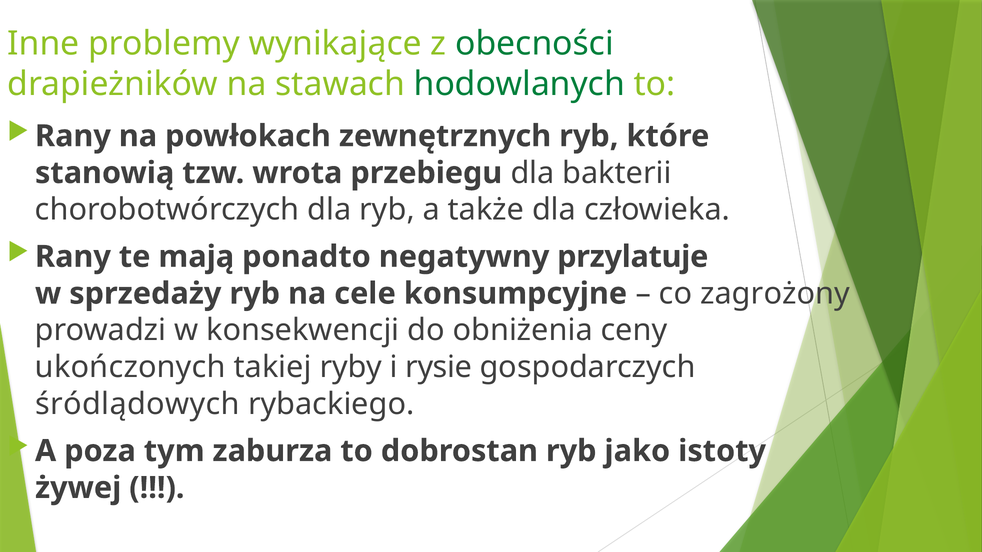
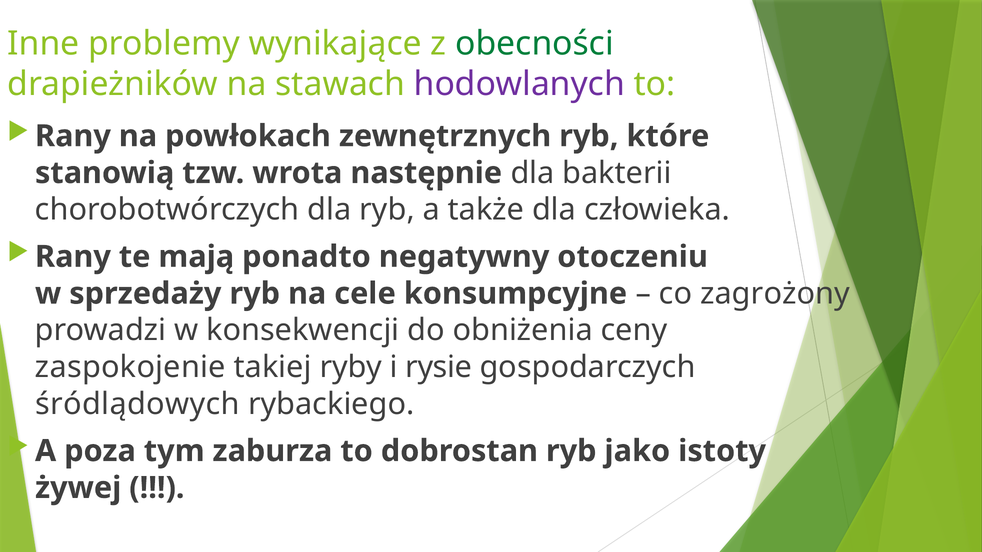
hodowlanych colour: green -> purple (519, 84)
przebiegu: przebiegu -> następnie (426, 173)
przylatuje: przylatuje -> otoczeniu (633, 257)
ukończonych: ukończonych -> zaspokojenie (130, 367)
